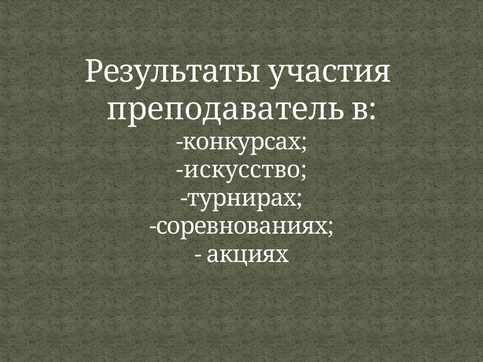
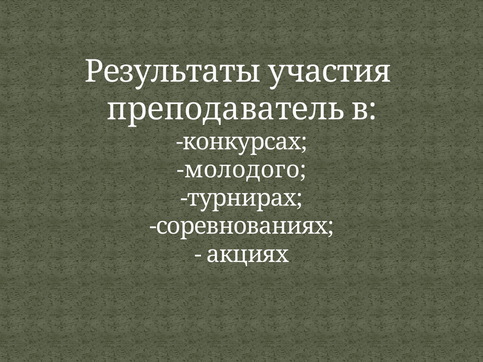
искусство: искусство -> молодого (242, 170)
